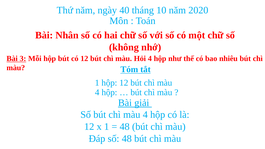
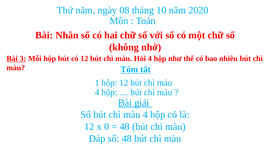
40: 40 -> 08 (124, 10)
x 1: 1 -> 0 (107, 127)
